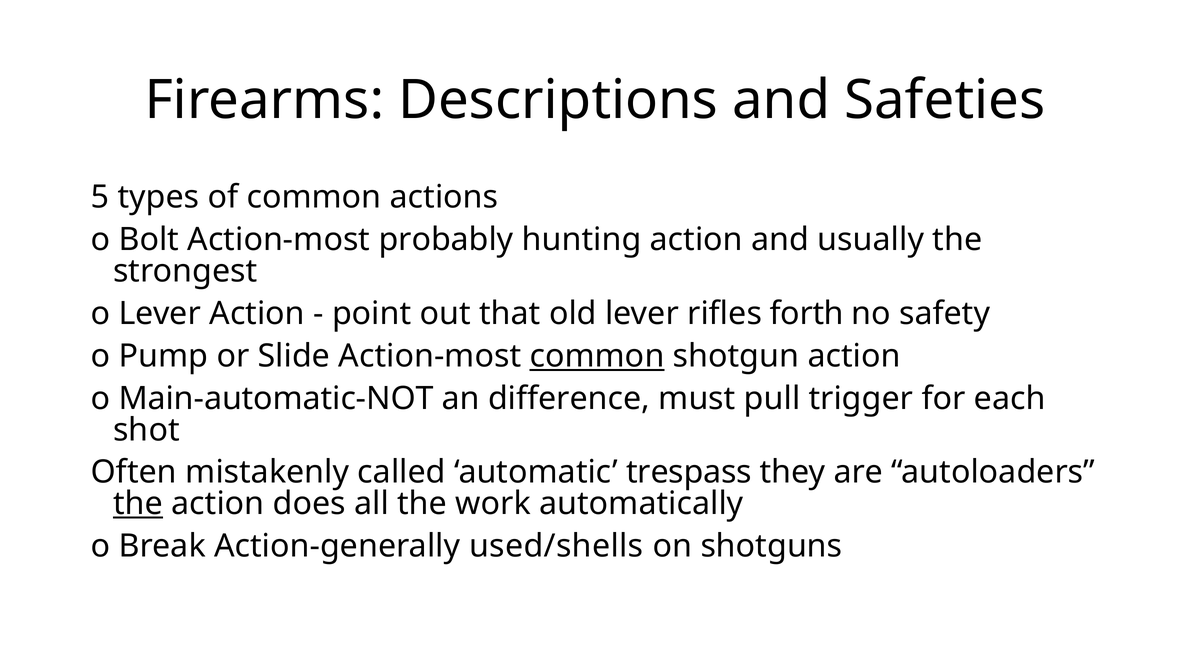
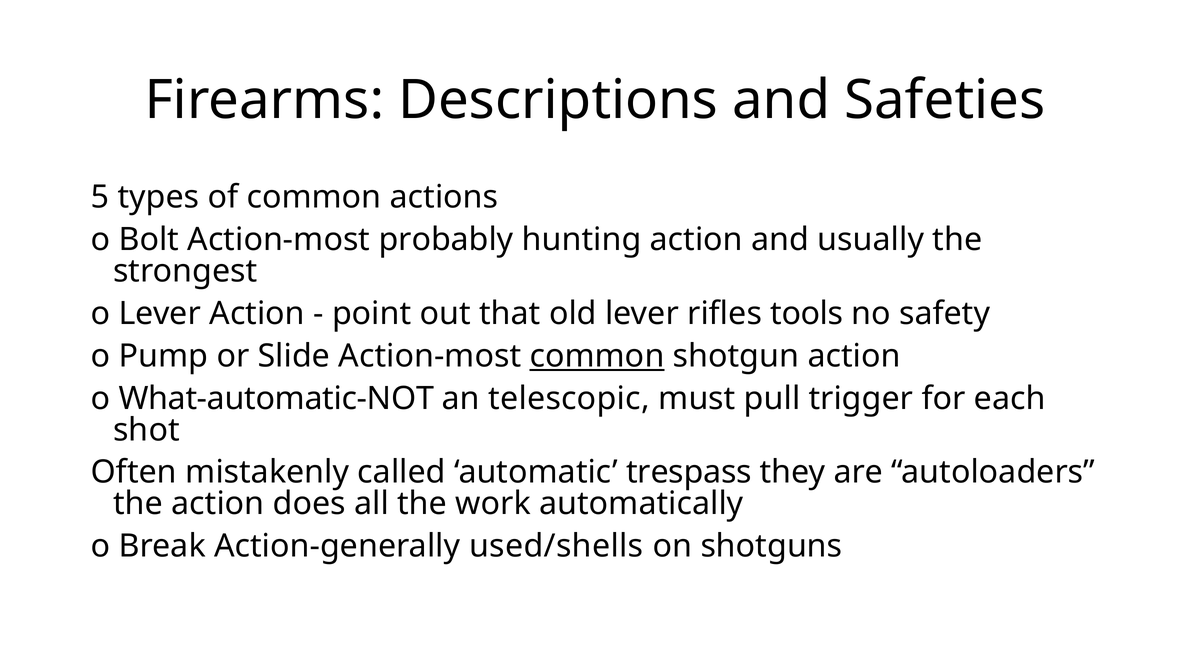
forth: forth -> tools (807, 314)
Main-automatic-NOT: Main-automatic-NOT -> What-automatic-NOT (276, 398)
difference: difference -> telescopic (569, 398)
the underline: present -> none (138, 504)
